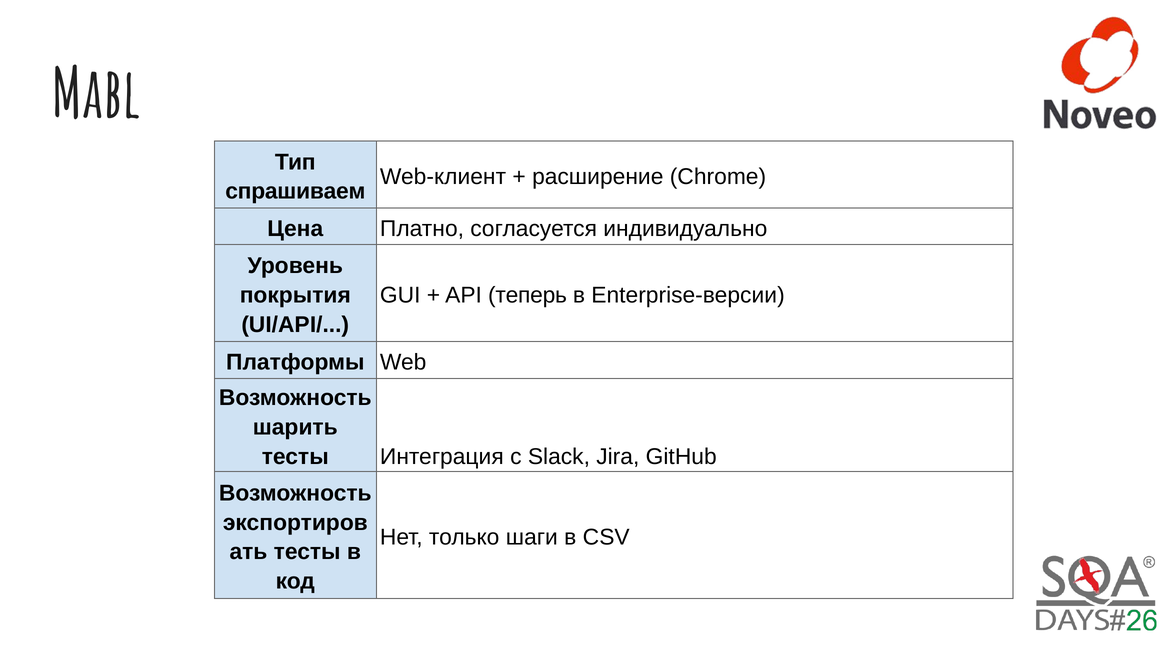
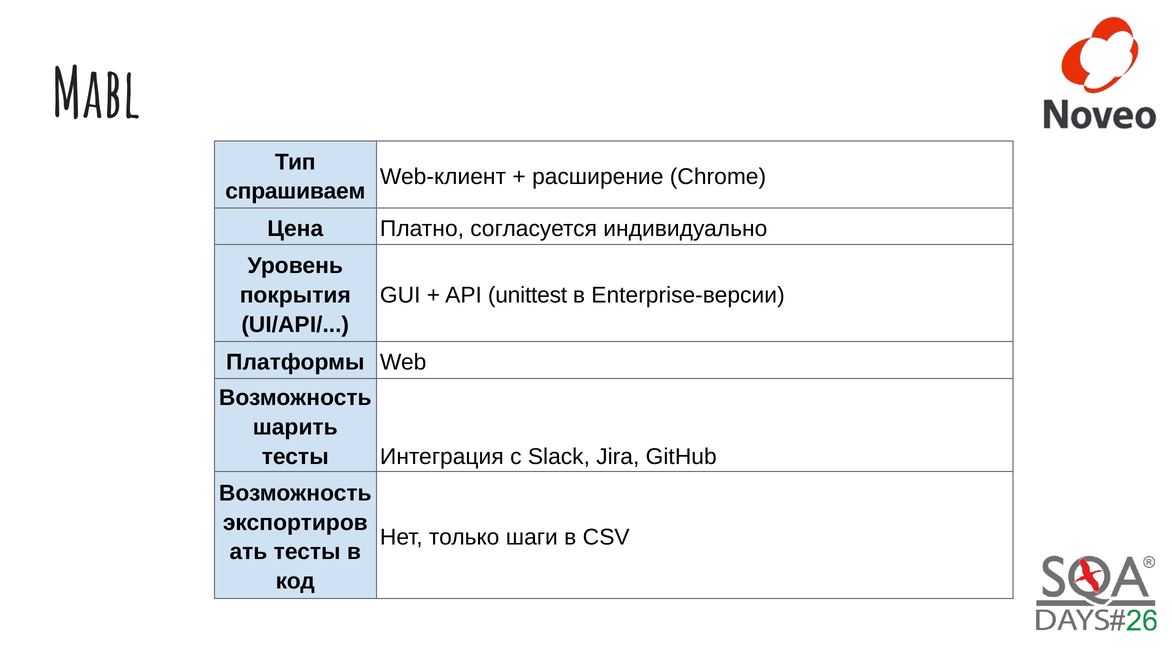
теперь: теперь -> unittest (528, 295)
